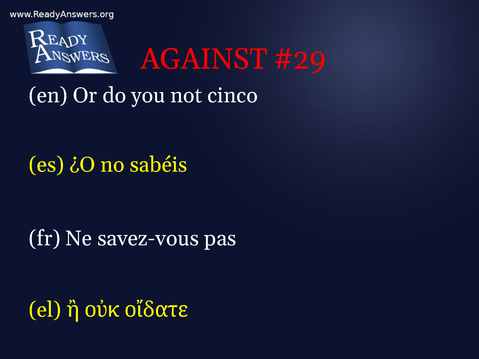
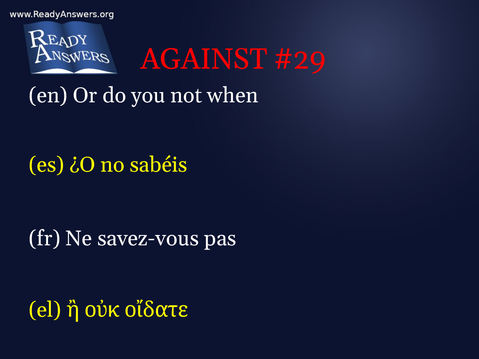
cinco: cinco -> when (233, 95)
